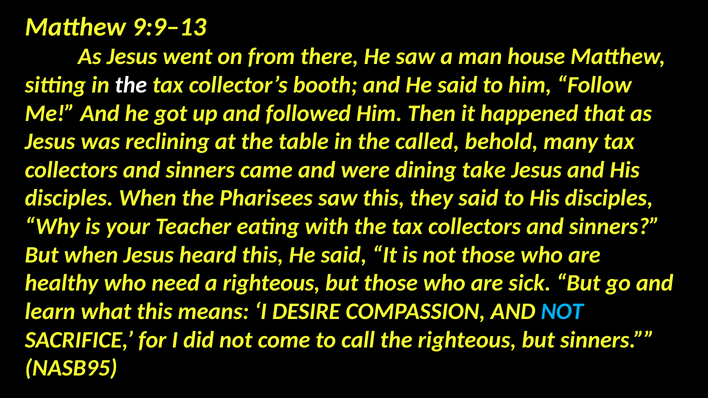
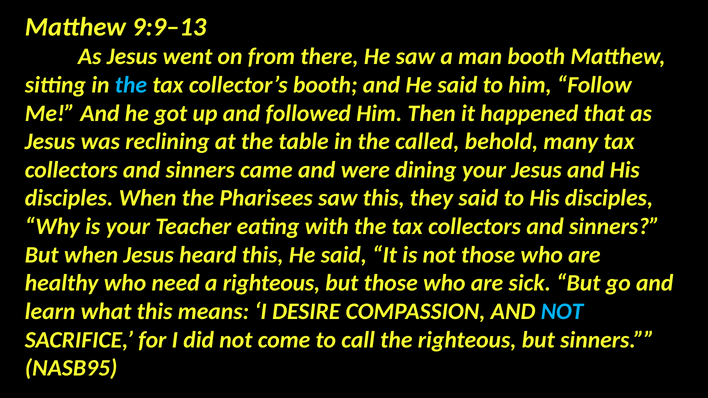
man house: house -> booth (536, 57)
the colour: white -> light blue (131, 85)
dining take: take -> your (484, 170)
